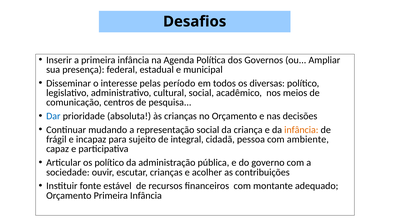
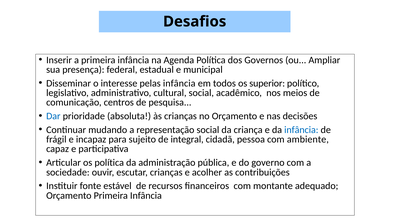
pelas período: período -> infância (179, 83)
diversas: diversas -> superior (267, 83)
infância colour: orange -> blue (301, 130)
os político: político -> política (109, 163)
